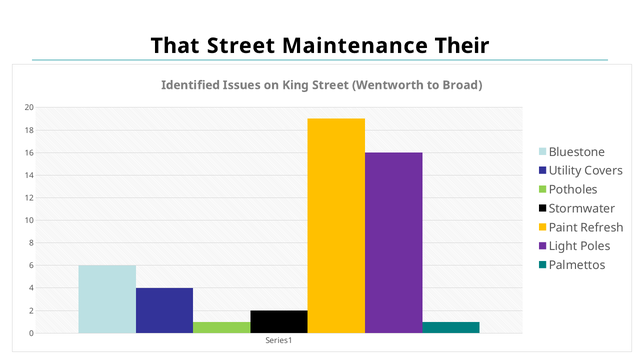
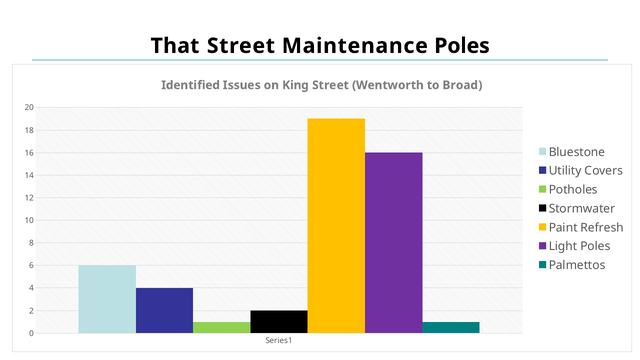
Maintenance Their: Their -> Poles (462, 46)
